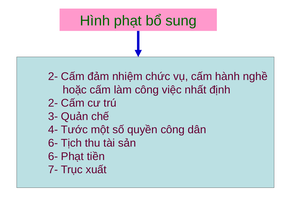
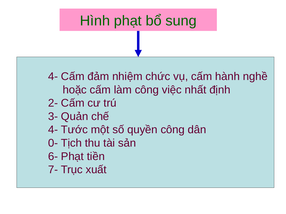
2-: 2- -> 4- (53, 77)
6-: 6- -> 0- (53, 143)
